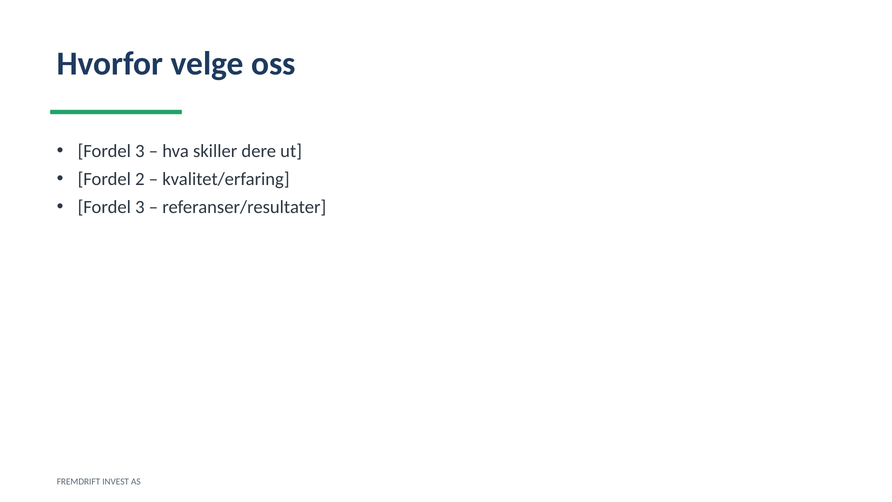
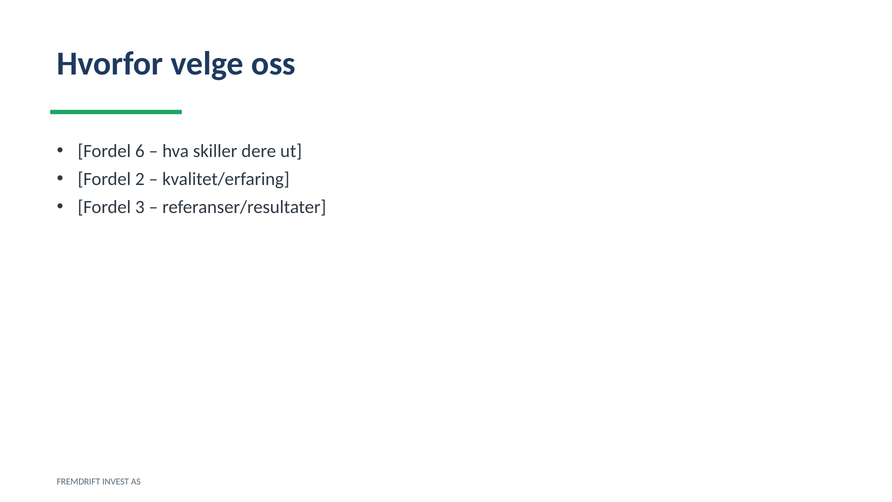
3: 3 -> 6 (140, 151)
